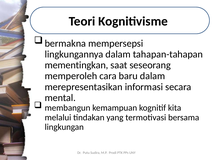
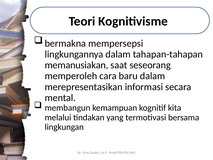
mementingkan: mementingkan -> memanusiakan (77, 65)
